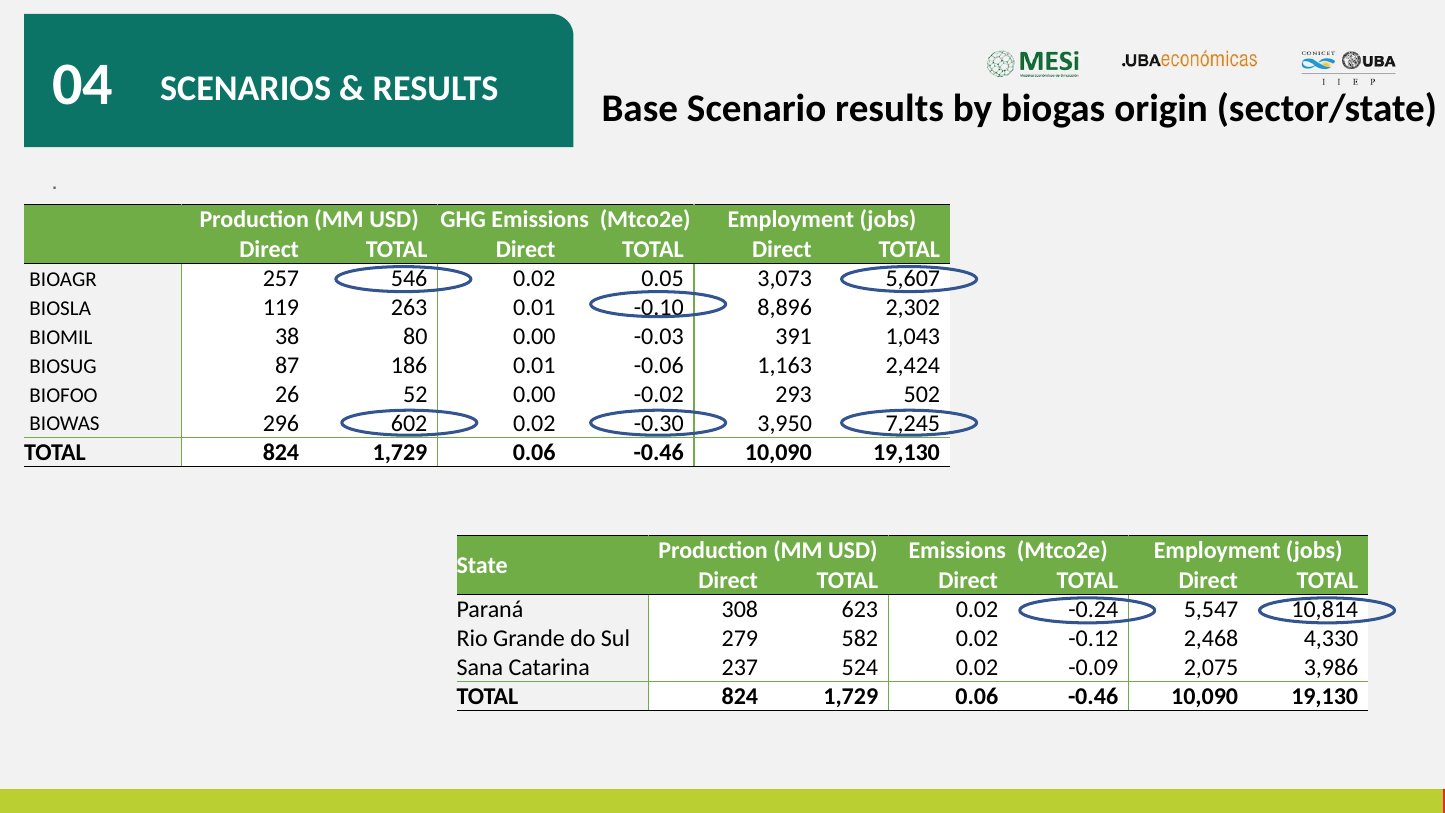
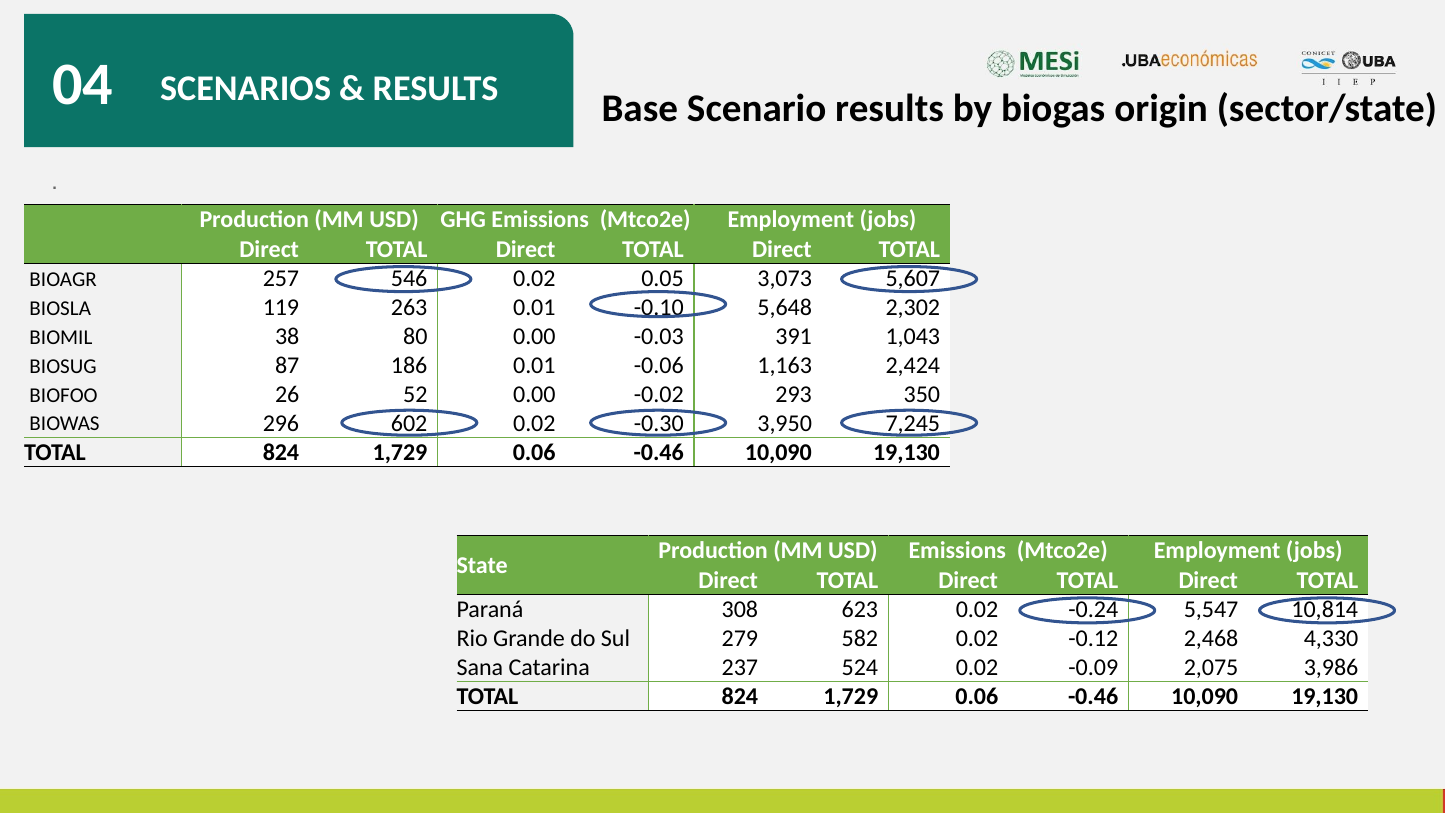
8,896: 8,896 -> 5,648 (785, 308)
502: 502 -> 350 (922, 394)
